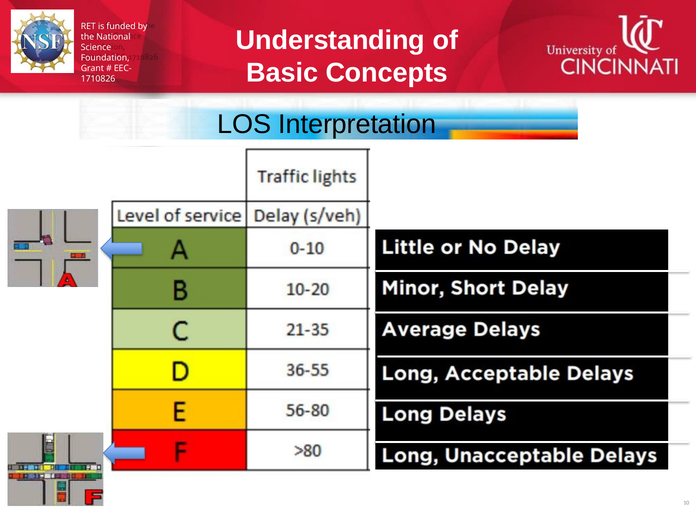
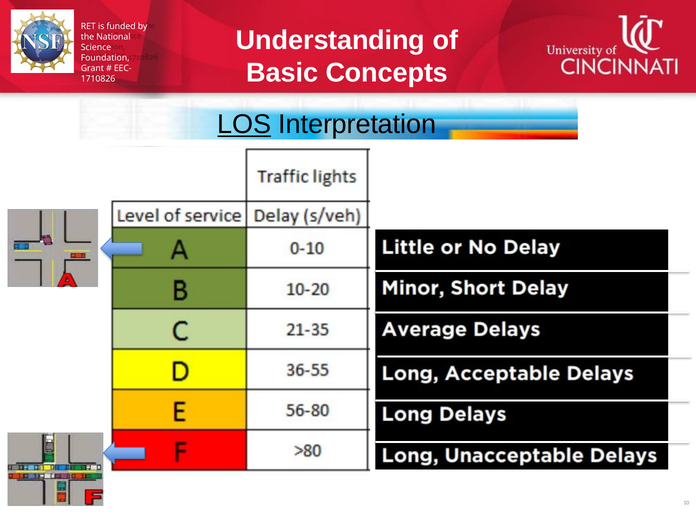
LOS underline: none -> present (244, 124)
